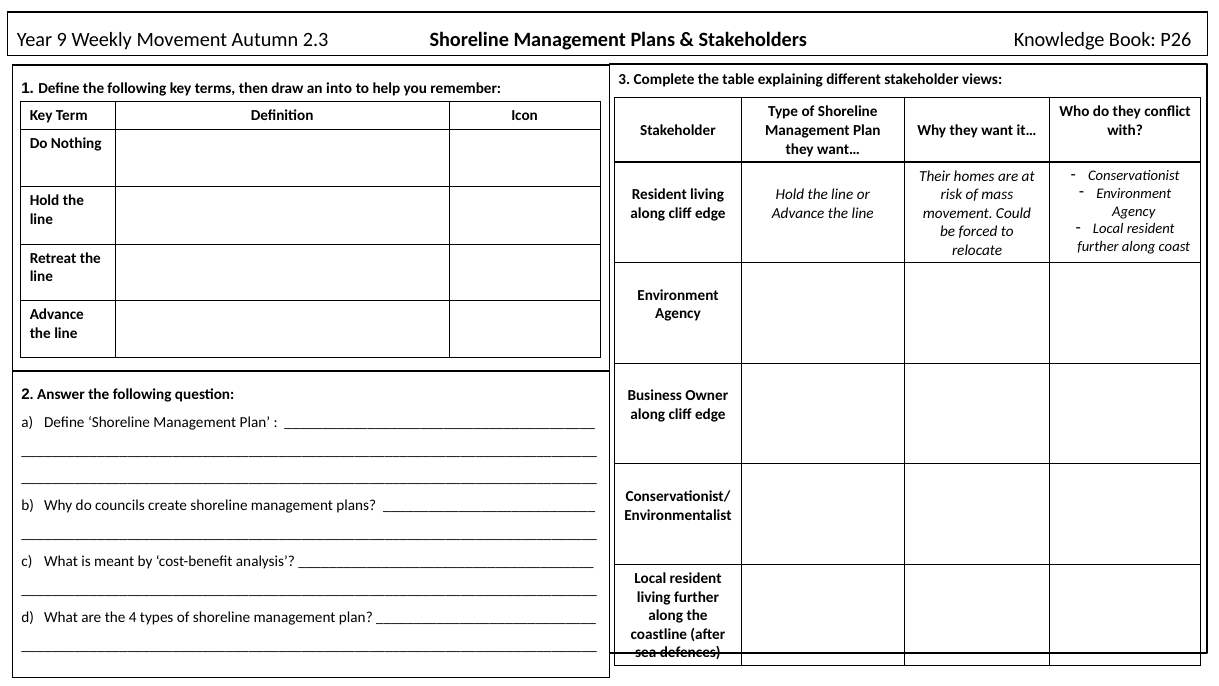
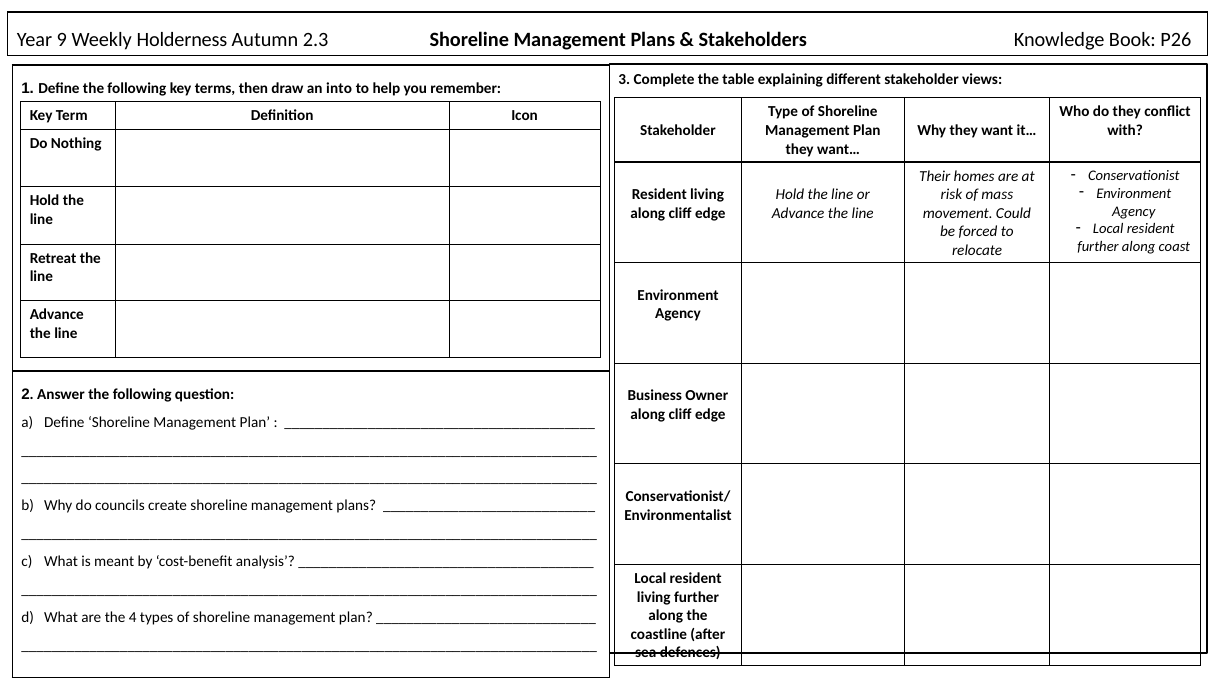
Weekly Movement: Movement -> Holderness (182, 40)
